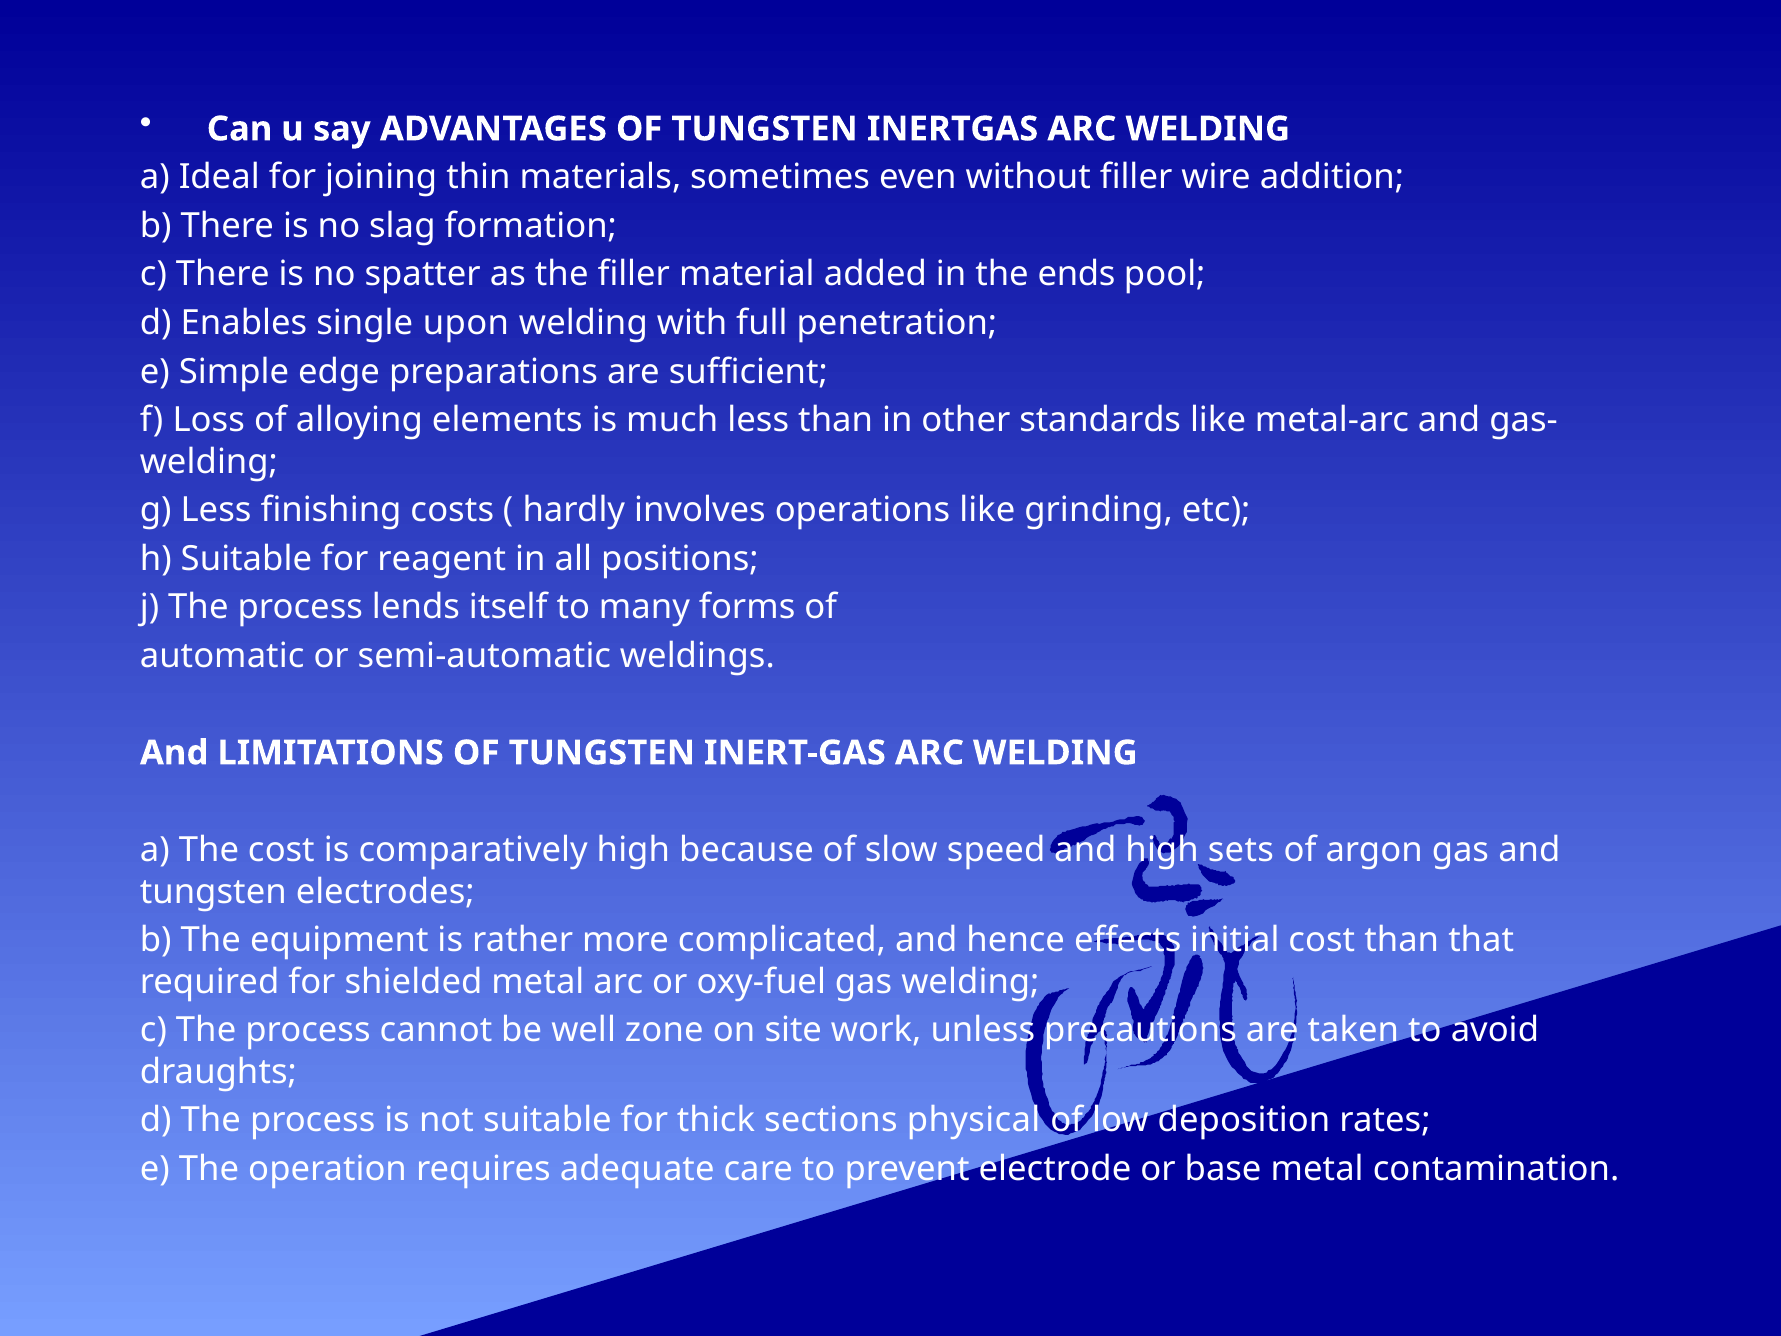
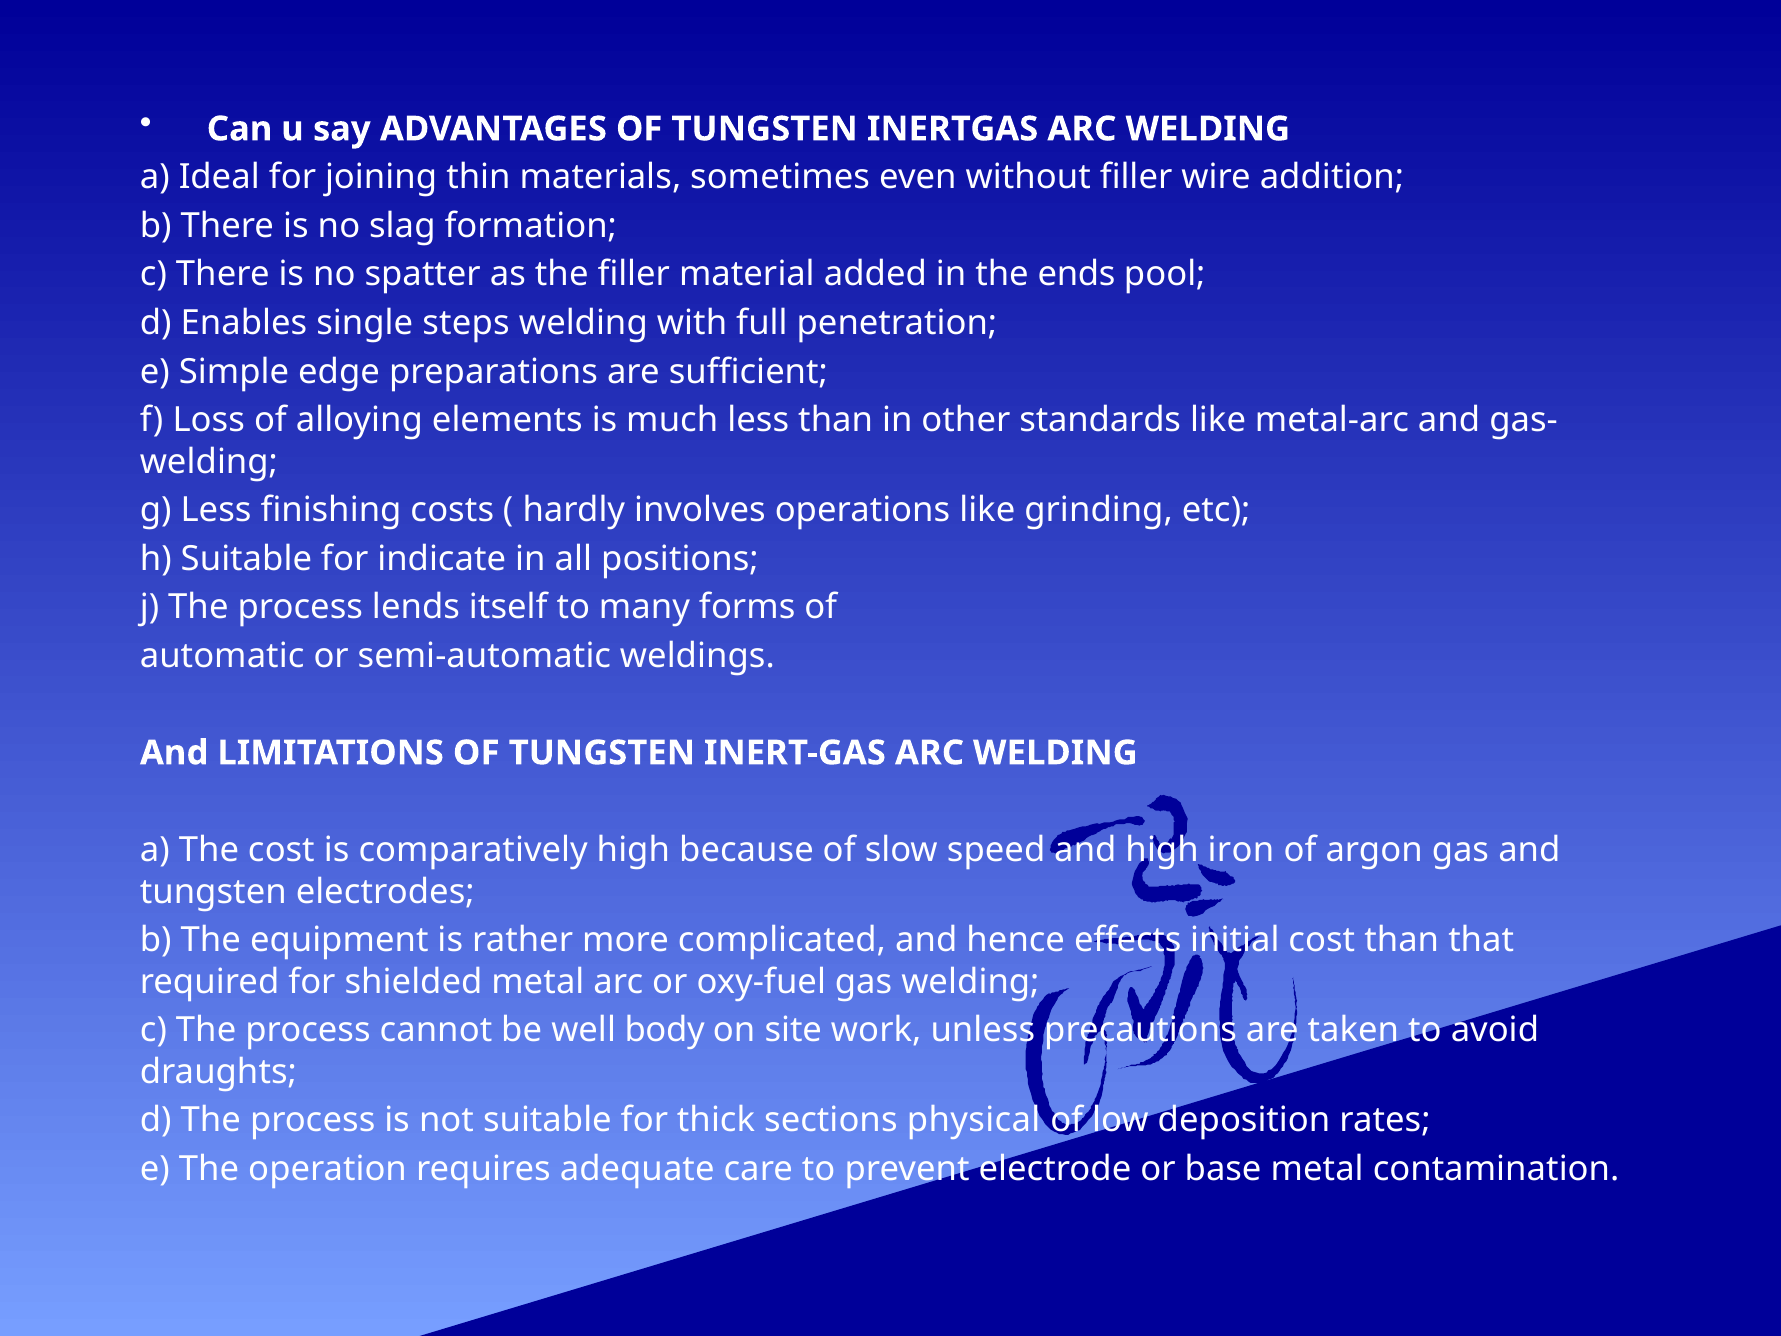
upon: upon -> steps (466, 323)
reagent: reagent -> indicate (442, 559)
sets: sets -> iron (1241, 850)
zone: zone -> body (665, 1030)
